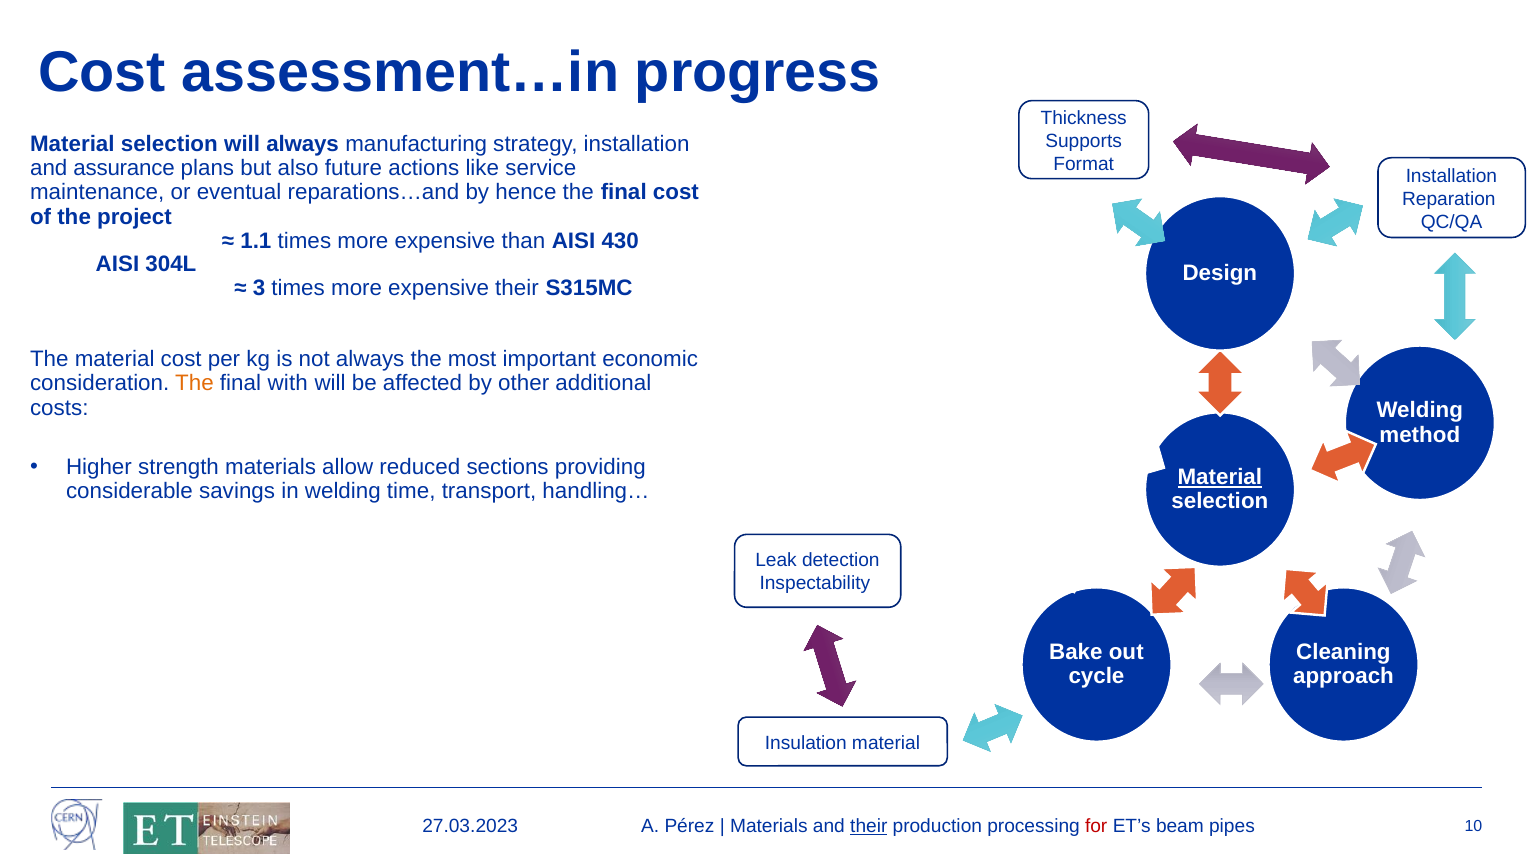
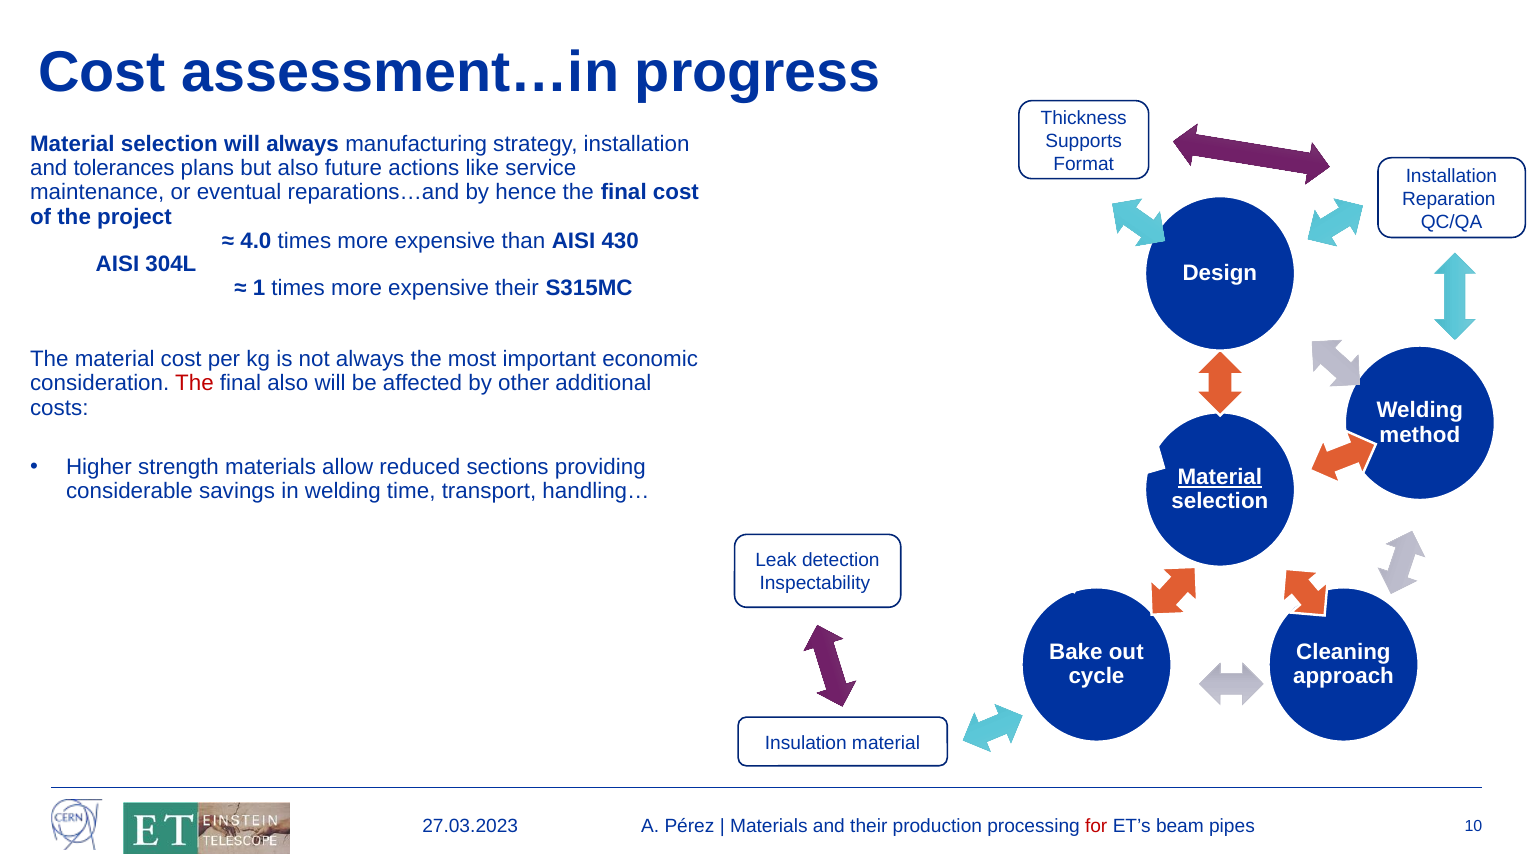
assurance: assurance -> tolerances (124, 168)
1.1: 1.1 -> 4.0 (256, 241)
3: 3 -> 1 (259, 288)
The colour: orange -> red (194, 384)
final with: with -> also (288, 384)
their underline: present -> none (869, 827)
